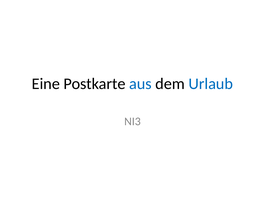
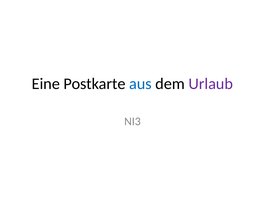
Urlaub colour: blue -> purple (211, 84)
